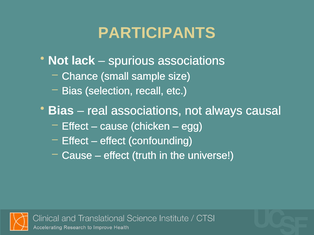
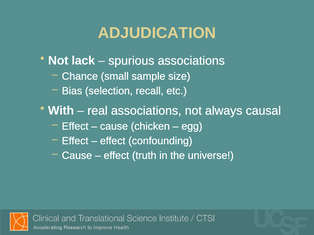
PARTICIPANTS: PARTICIPANTS -> ADJUDICATION (157, 33)
Bias: Bias -> With (61, 111)
